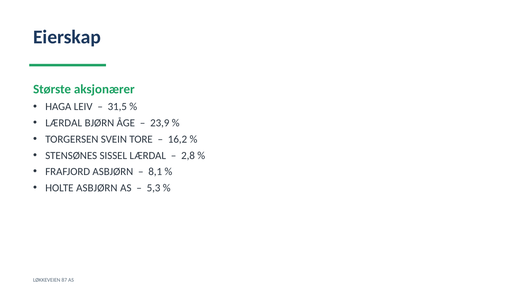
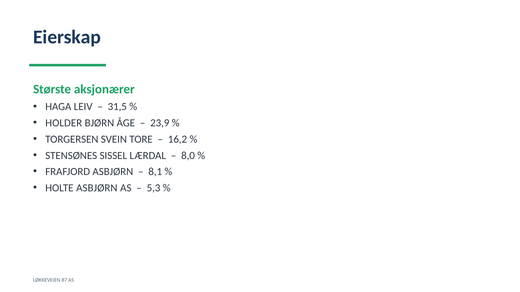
LÆRDAL: LÆRDAL -> HOLDER (64, 123)
2,8: 2,8 -> 8,0 (188, 156)
